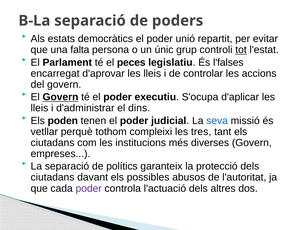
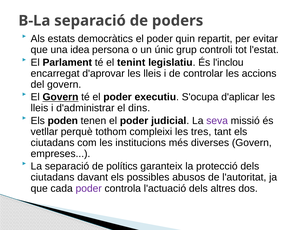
unió: unió -> quin (185, 39)
falta: falta -> idea (80, 50)
tot underline: present -> none (241, 50)
peces: peces -> tenint (131, 62)
l'falses: l'falses -> l'inclou (228, 62)
seva colour: blue -> purple (217, 121)
